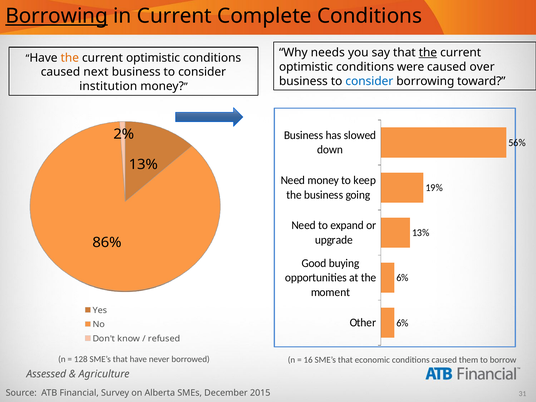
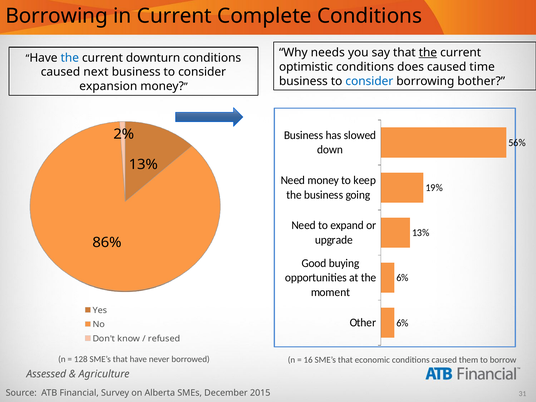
Borrowing underline: present -> none (57, 16)
the colour: orange -> blue (70, 58)
optimistic: optimistic -> downturn (153, 58)
were: were -> does (411, 67)
over: over -> time (482, 67)
toward: toward -> bother (481, 81)
institution: institution -> expansion (108, 86)
